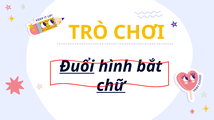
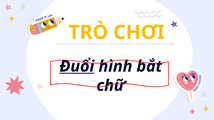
chữ underline: present -> none (111, 86)
